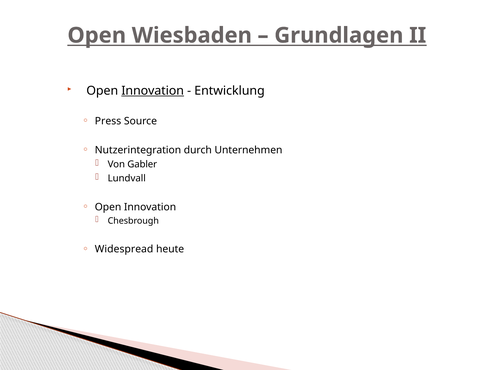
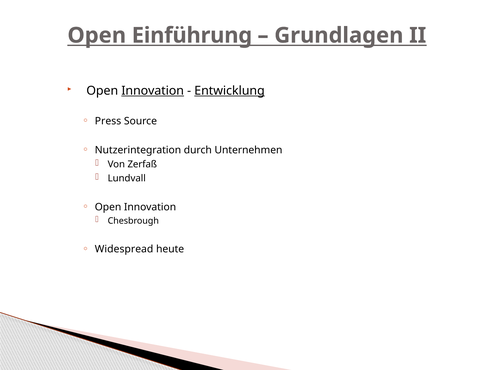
Wiesbaden: Wiesbaden -> Einführung (192, 35)
Entwicklung underline: none -> present (229, 91)
Gabler: Gabler -> Zerfaß (142, 165)
